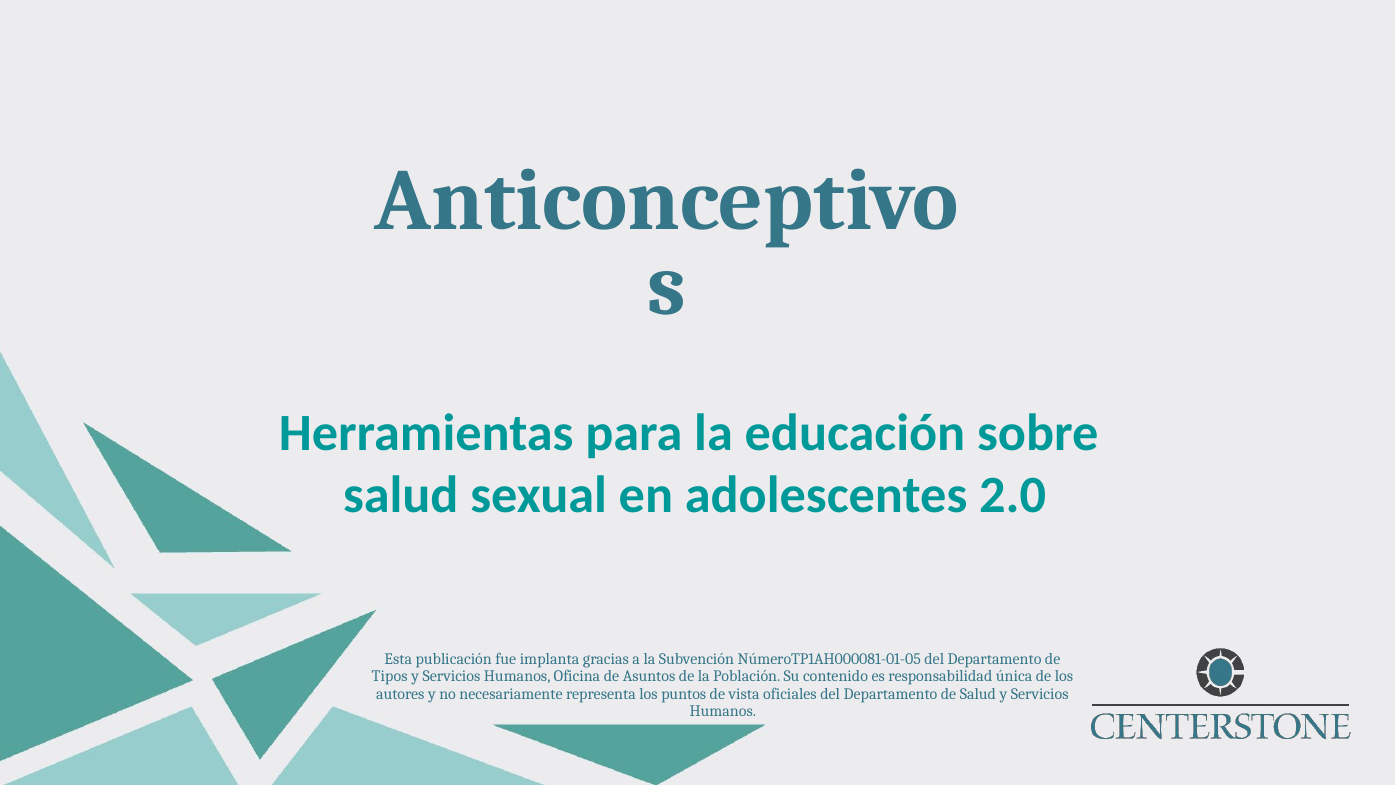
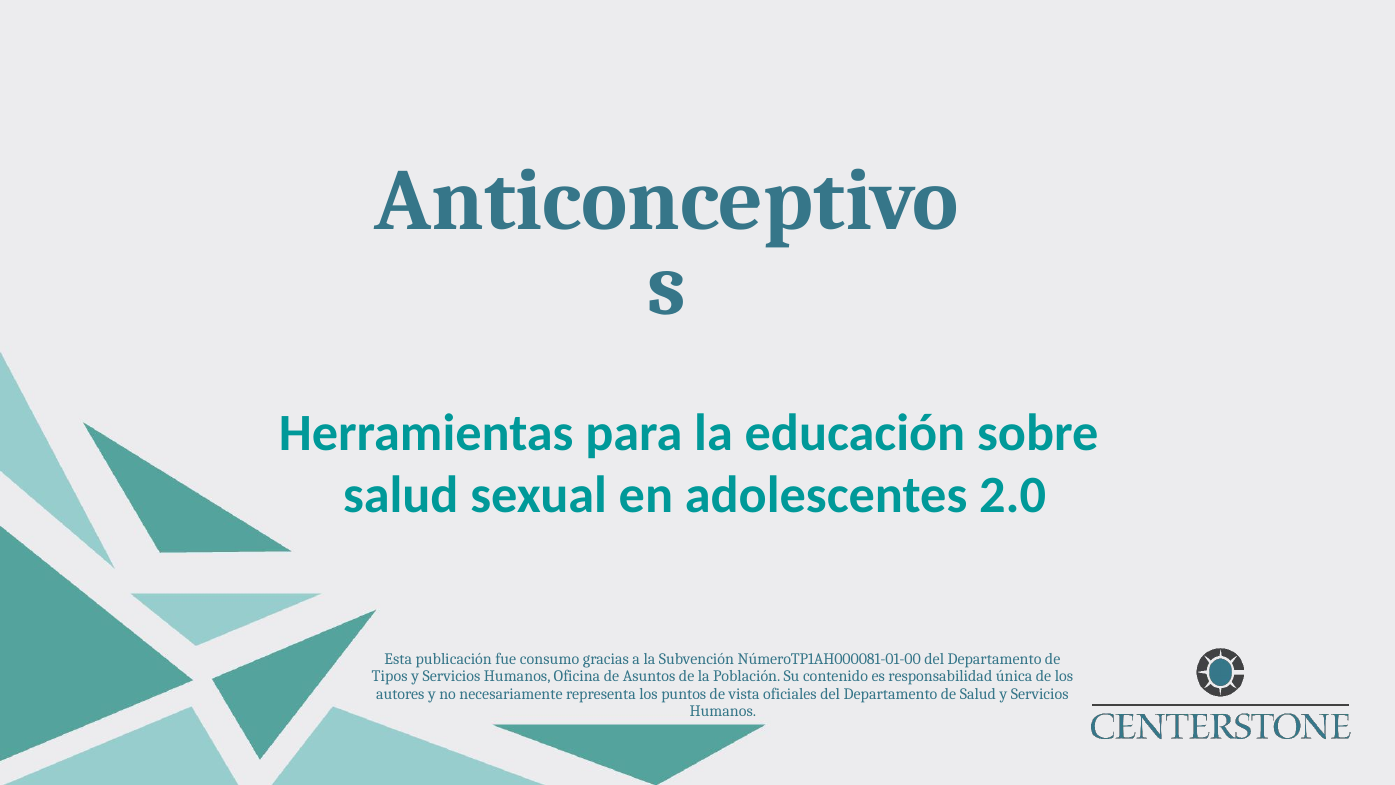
implanta: implanta -> consumo (550, 659)
NúmeroTP1AH000081-01-05: NúmeroTP1AH000081-01-05 -> NúmeroTP1AH000081-01-00 (829, 659)
